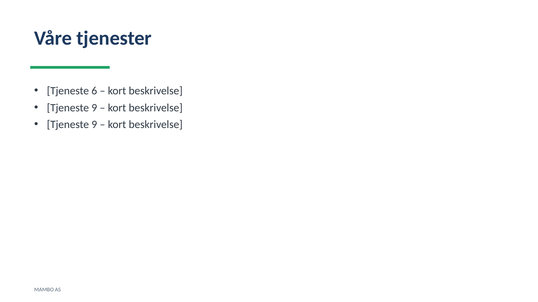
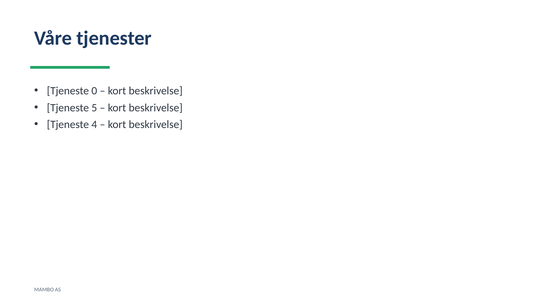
6: 6 -> 0 (94, 91)
9: 9 -> 5 (94, 108)
9: 9 -> 4 (94, 125)
